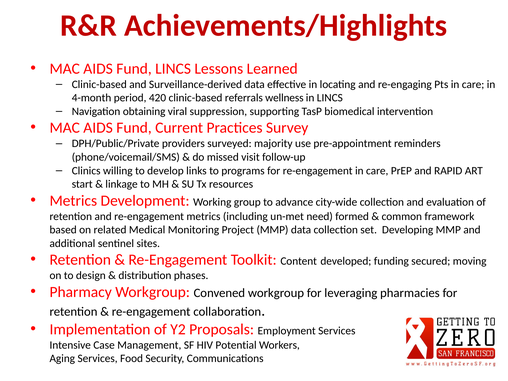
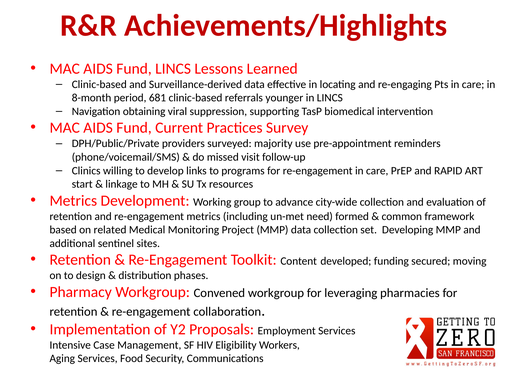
4-month: 4-month -> 8-month (92, 98)
420: 420 -> 681 (158, 98)
wellness: wellness -> younger (284, 98)
Potential: Potential -> Eligibility (236, 345)
